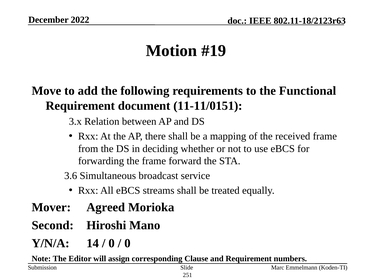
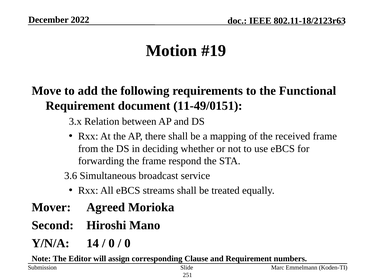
11-11/0151: 11-11/0151 -> 11-49/0151 (208, 106)
forward: forward -> respond (185, 161)
